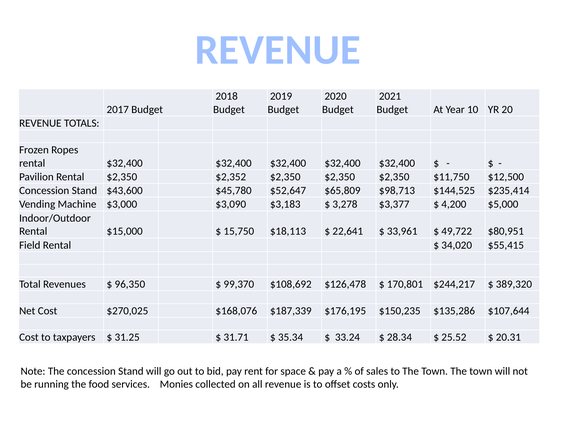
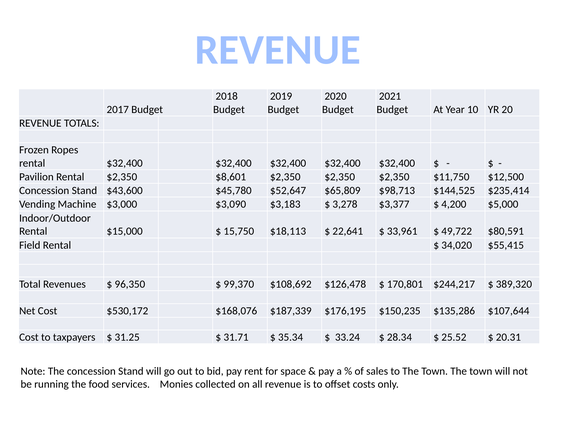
$2,352: $2,352 -> $8,601 (231, 177)
$80,951: $80,951 -> $80,591 (506, 232)
$270,025: $270,025 -> $530,172 (127, 311)
